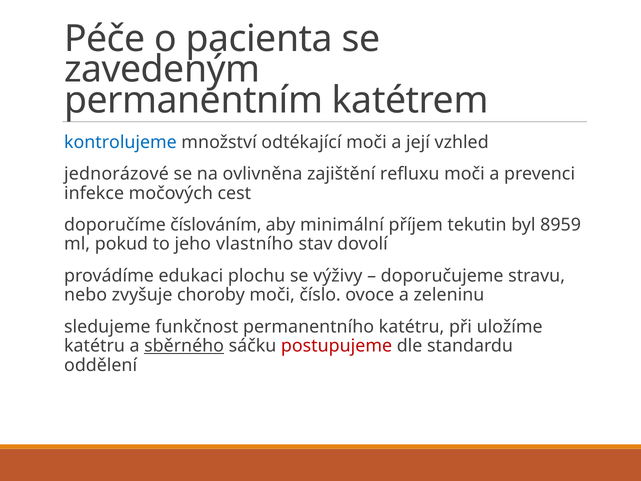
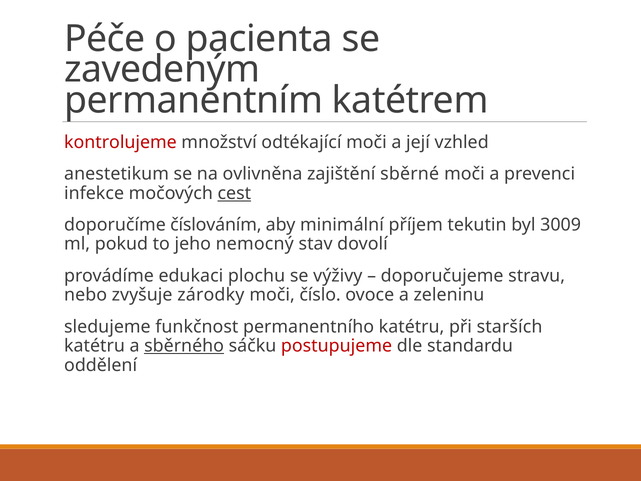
kontrolujeme colour: blue -> red (120, 142)
jednorázové: jednorázové -> anestetikum (117, 174)
refluxu: refluxu -> sběrné (410, 174)
cest underline: none -> present (234, 193)
8959: 8959 -> 3009 (561, 225)
vlastního: vlastního -> nemocný (255, 244)
choroby: choroby -> zárodky (211, 295)
uložíme: uložíme -> starších (510, 327)
